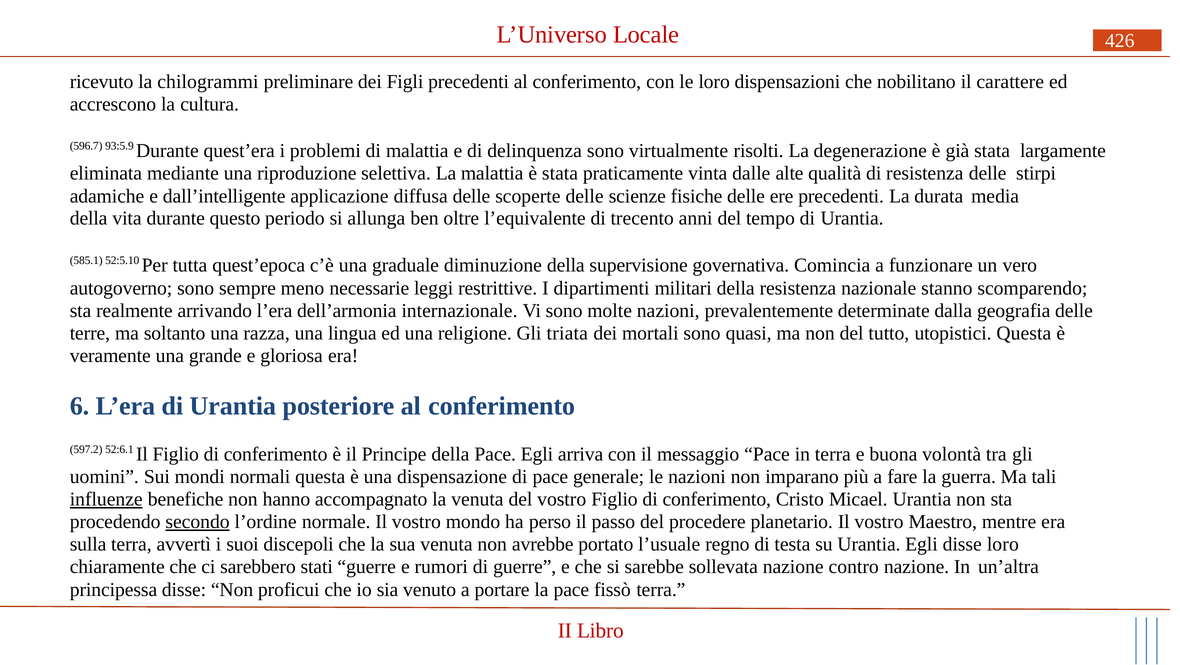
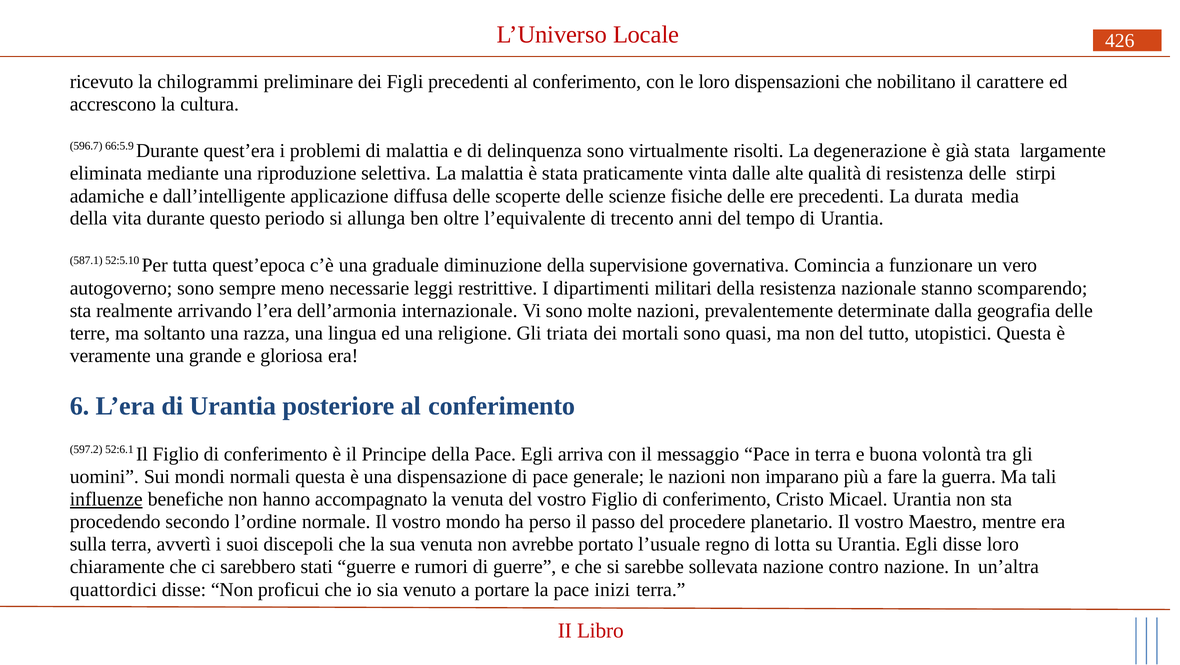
93:5.9: 93:5.9 -> 66:5.9 (119, 146)
585.1: 585.1 -> 587.1 (86, 260)
secondo underline: present -> none (198, 521)
testa: testa -> lotta (792, 544)
principessa: principessa -> quattordici (113, 589)
fissò: fissò -> inizi (612, 589)
